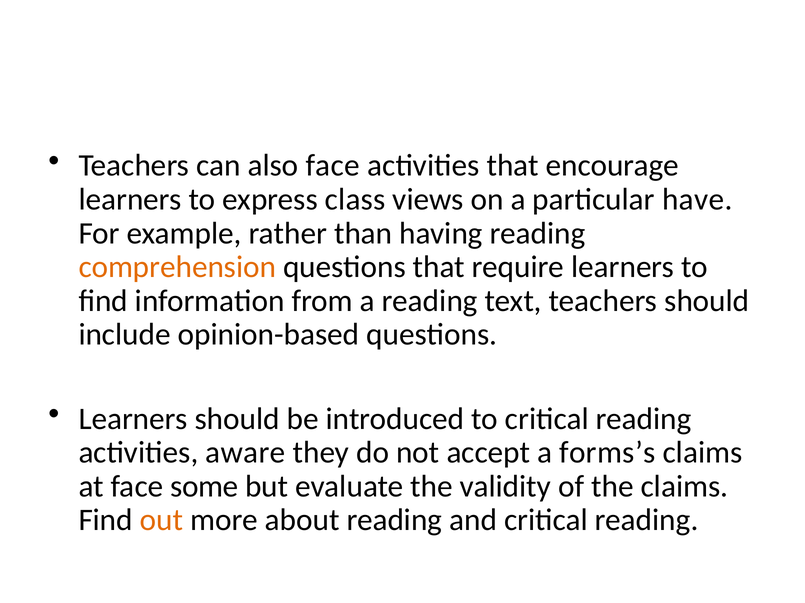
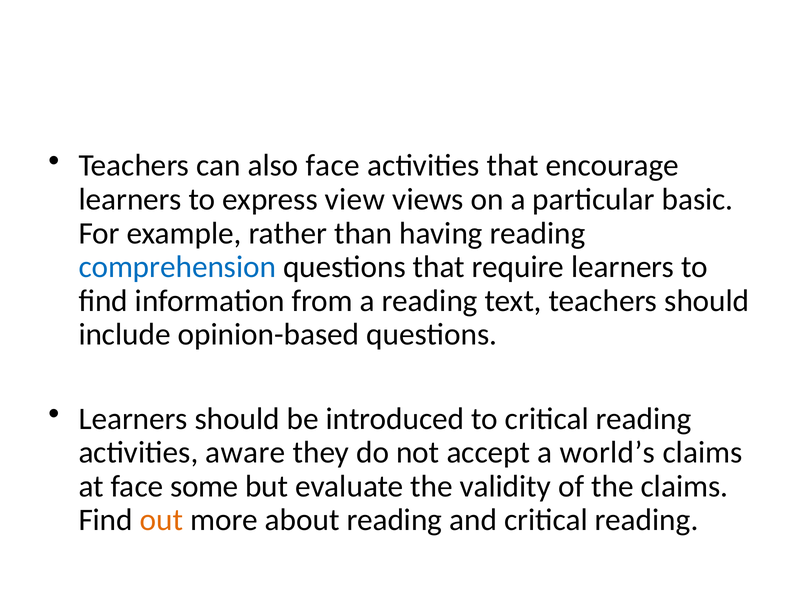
class: class -> view (355, 200)
have: have -> basic (698, 200)
comprehension colour: orange -> blue (177, 267)
forms’s: forms’s -> world’s (607, 453)
